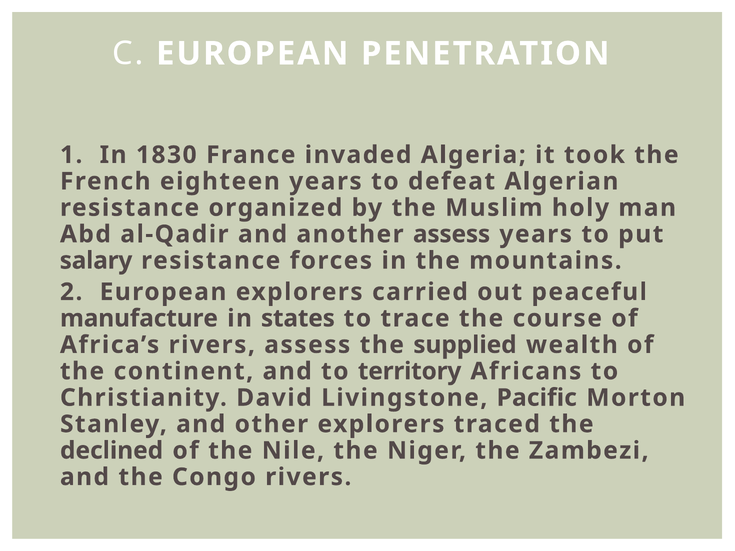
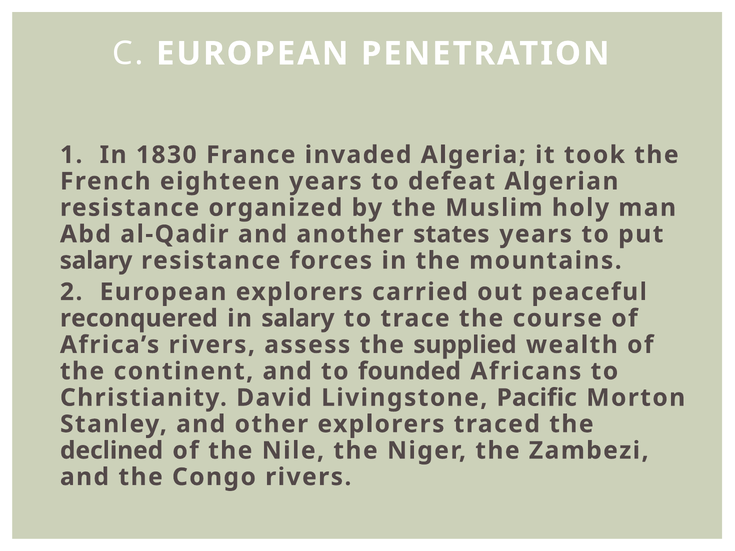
another assess: assess -> states (451, 234)
manufacture: manufacture -> reconquered (139, 319)
in states: states -> salary (298, 319)
territory: territory -> founded (409, 371)
